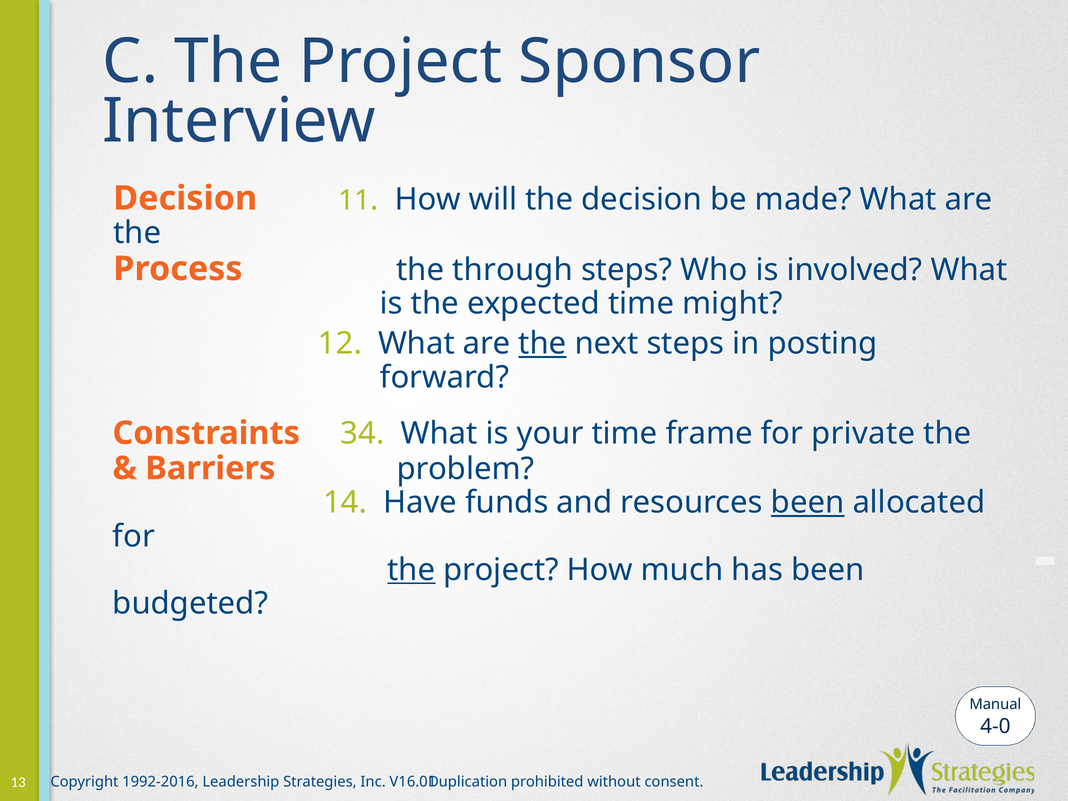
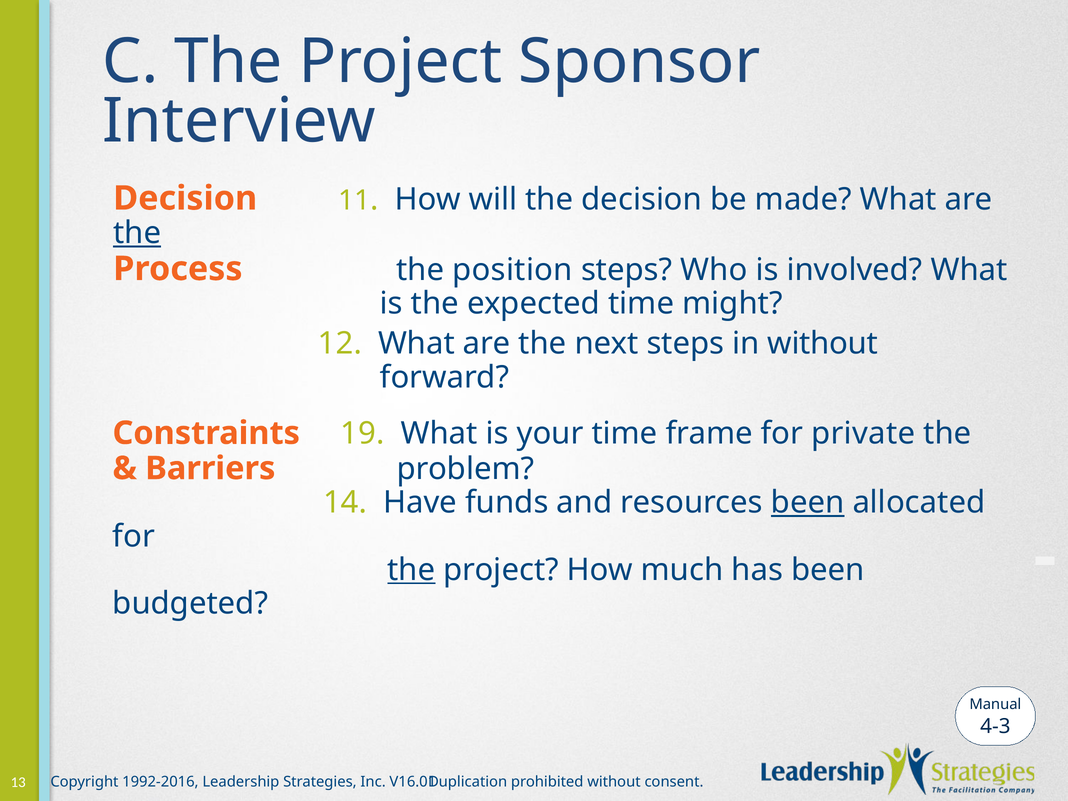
the underline: none -> present (137, 233)
through: through -> position (513, 270)
the underline: present -> none (542, 344)
in posting: posting -> without (823, 344)
34: 34 -> 19 (362, 434)
4-0: 4-0 -> 4-3 (995, 726)
